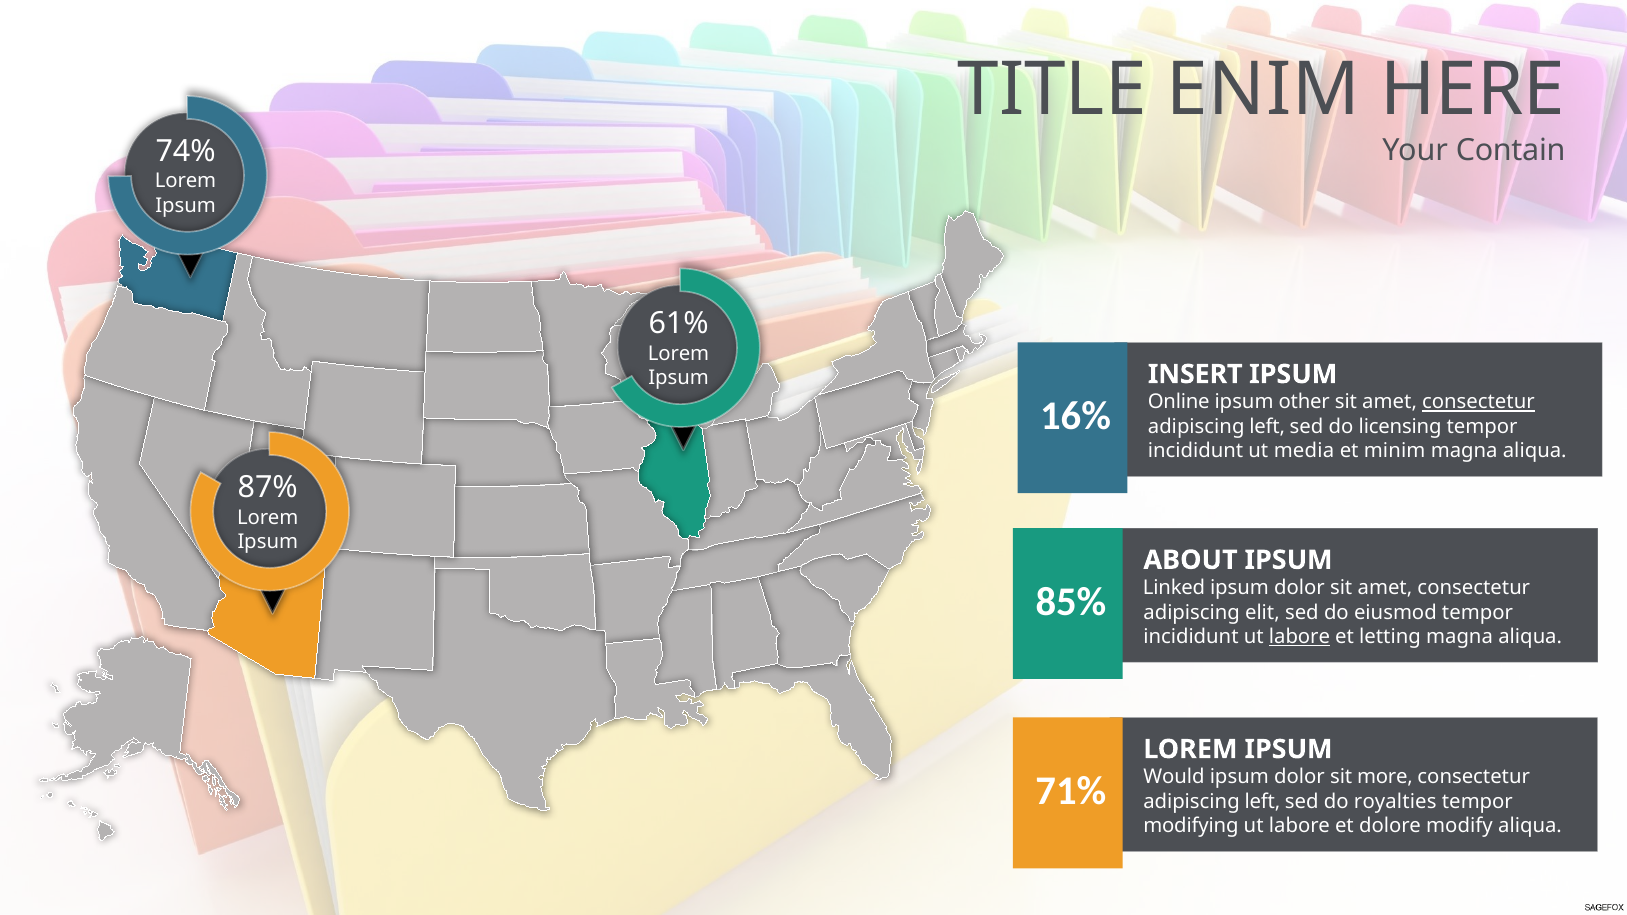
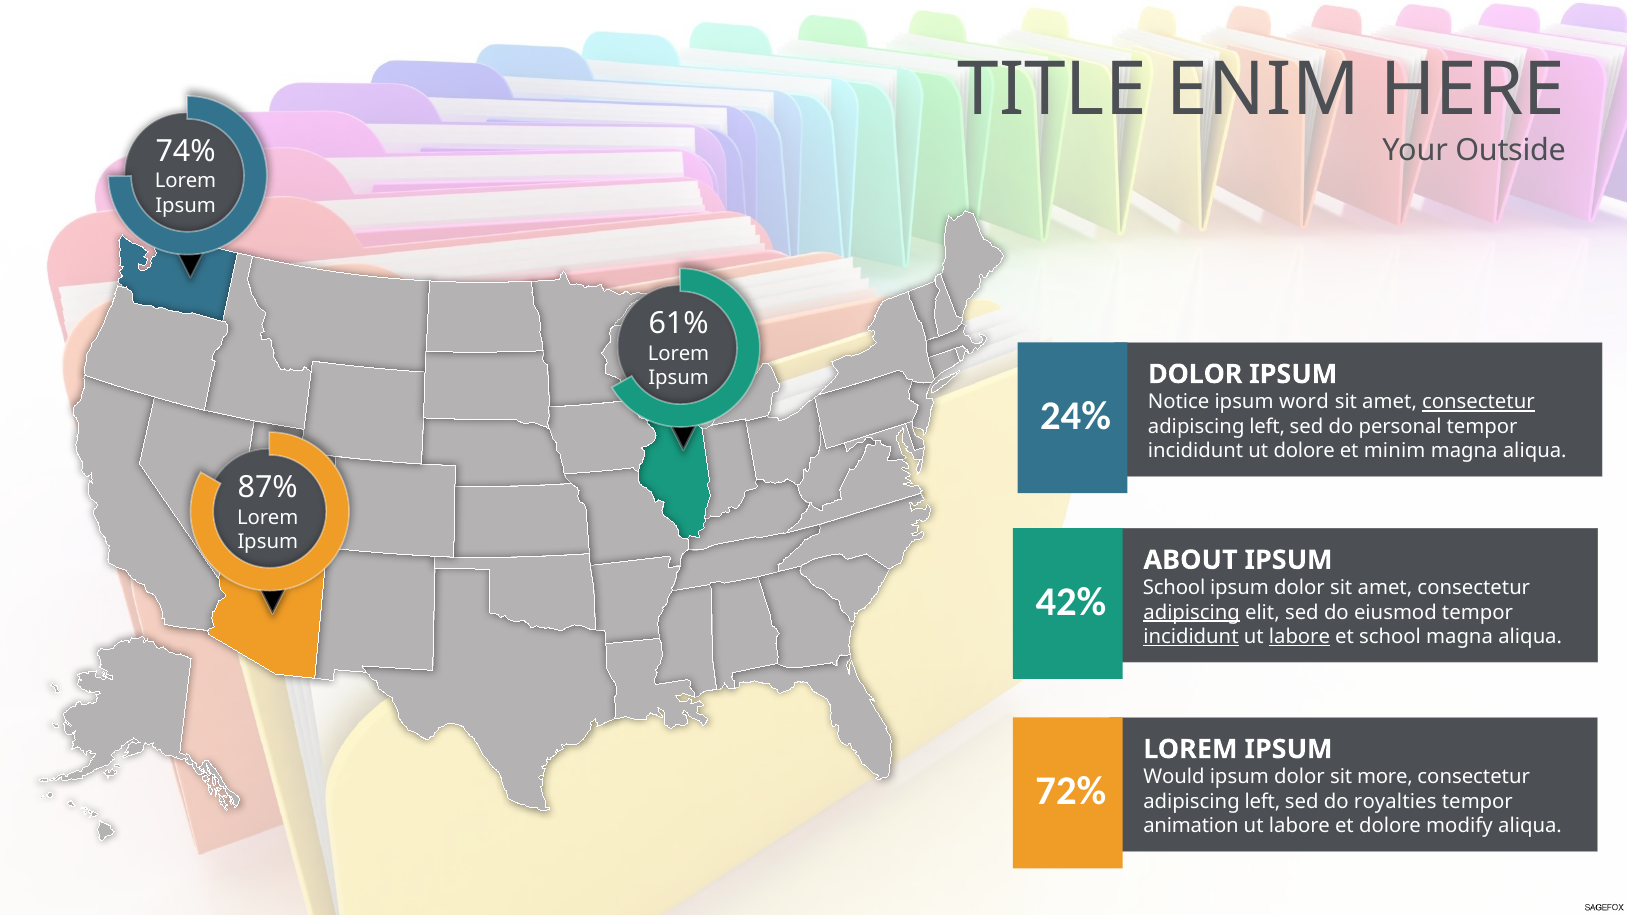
Contain: Contain -> Outside (1511, 150)
INSERT: INSERT -> DOLOR (1195, 374)
Online: Online -> Notice (1179, 402)
other: other -> word (1304, 402)
16%: 16% -> 24% (1076, 417)
licensing: licensing -> personal (1400, 427)
ut media: media -> dolore (1304, 451)
Linked: Linked -> School (1174, 588)
85%: 85% -> 42% (1071, 602)
adipiscing underline: none -> present (1192, 612)
incididunt underline: none -> present (1191, 637)
et letting: letting -> school (1390, 637)
71%: 71% -> 72% (1071, 792)
modifying: modifying -> animation (1191, 826)
